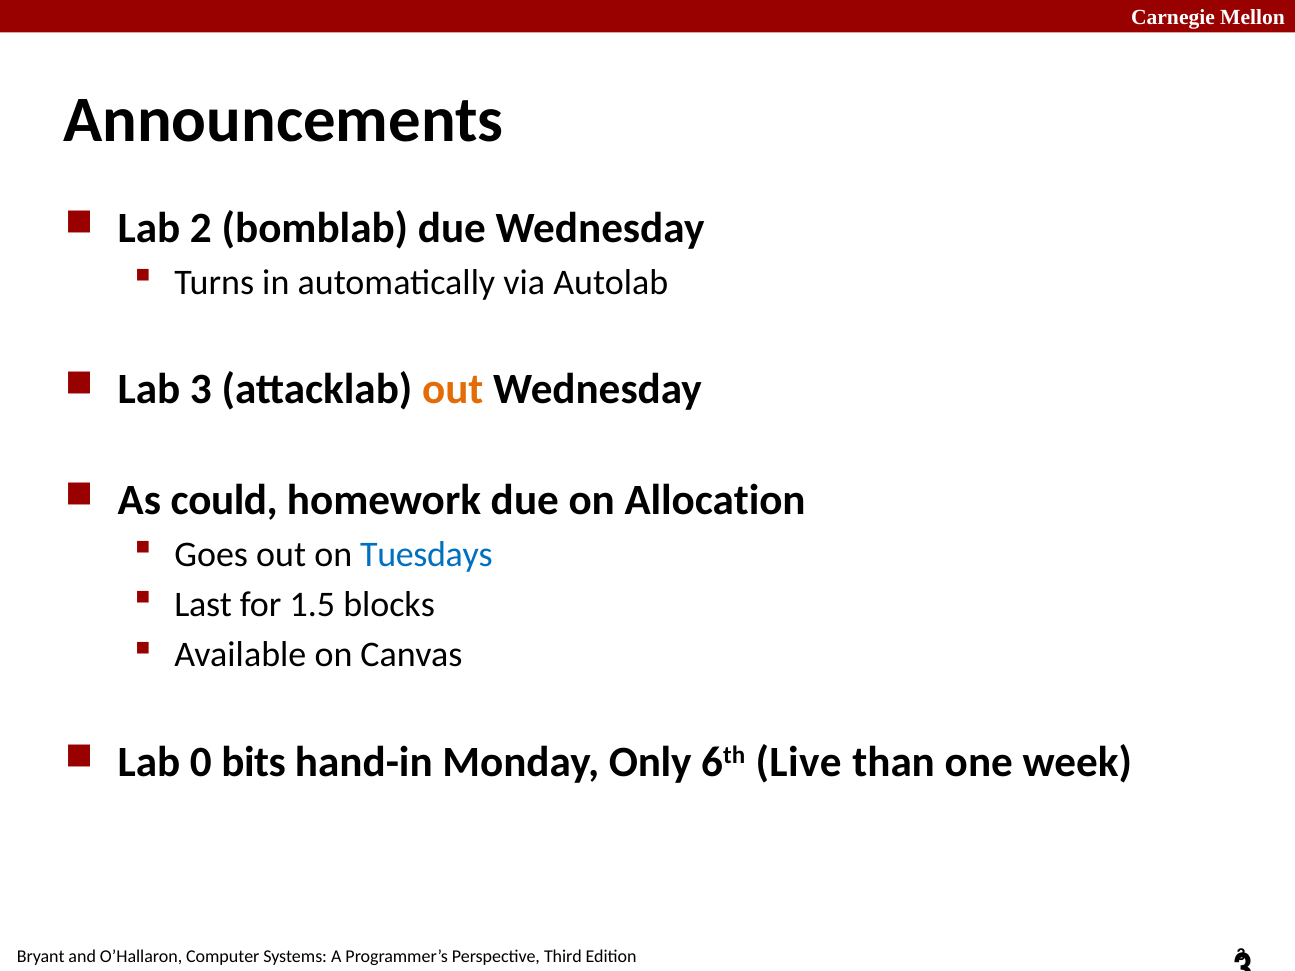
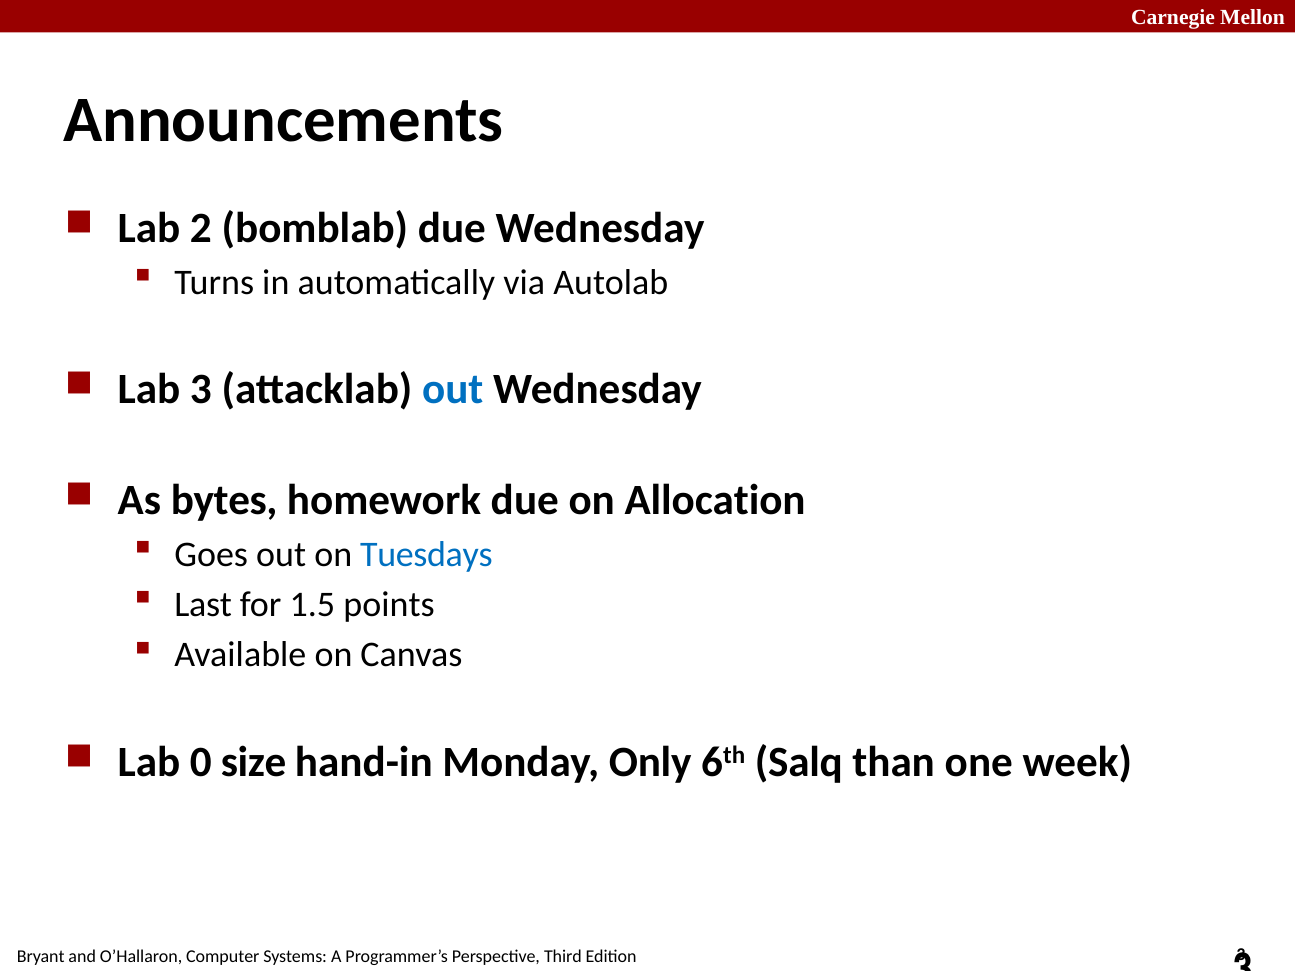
out colour: orange -> blue (453, 389)
could: could -> bytes (224, 500)
blocks: blocks -> points (389, 605)
bits: bits -> size (254, 762)
Live: Live -> Salq (799, 762)
